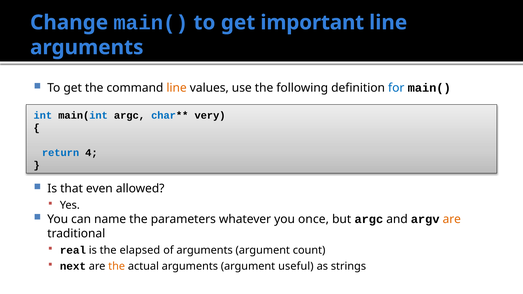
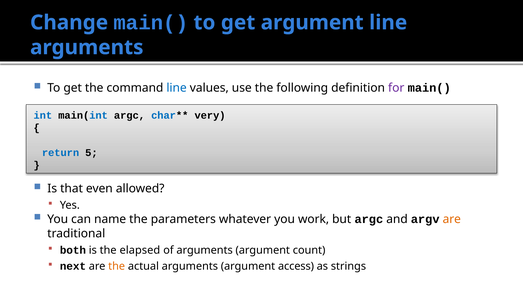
get important: important -> argument (312, 23)
line colour: orange -> blue (177, 88)
for colour: blue -> purple (396, 88)
4: 4 -> 5 (91, 153)
once: once -> work (314, 219)
real: real -> both (73, 250)
useful: useful -> access (296, 266)
